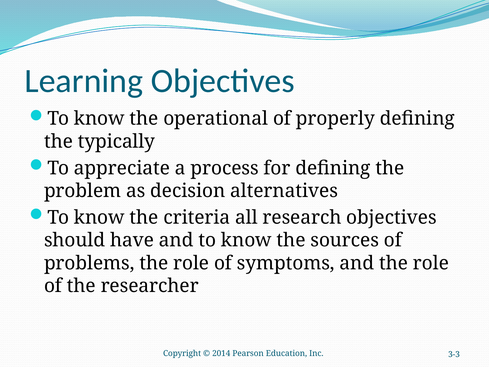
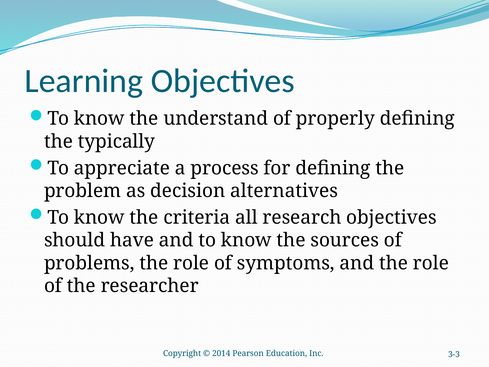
operational: operational -> understand (216, 119)
